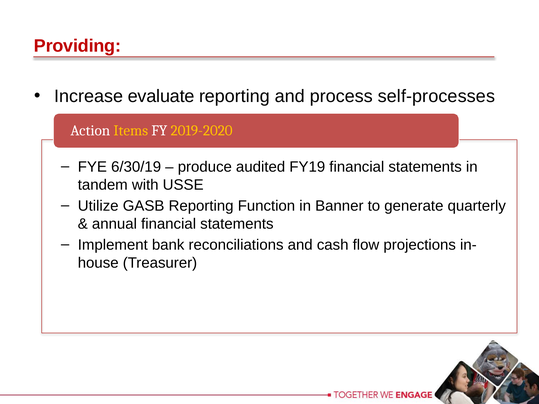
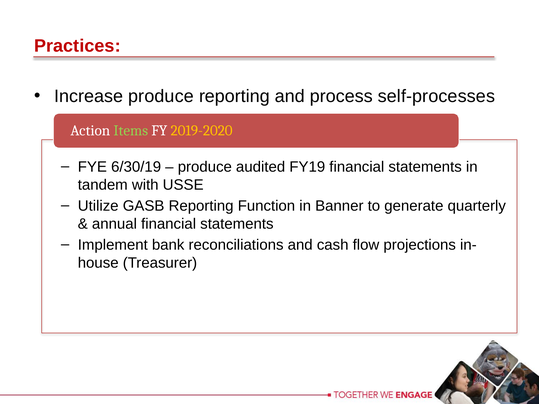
Providing: Providing -> Practices (77, 46)
Increase evaluate: evaluate -> produce (161, 96)
Items colour: yellow -> light green (131, 131)
